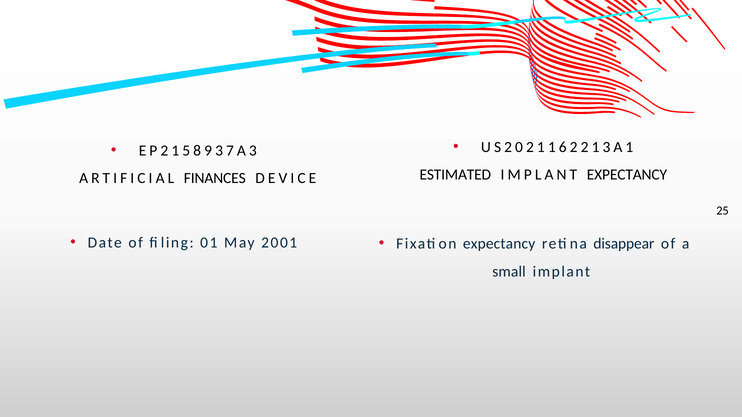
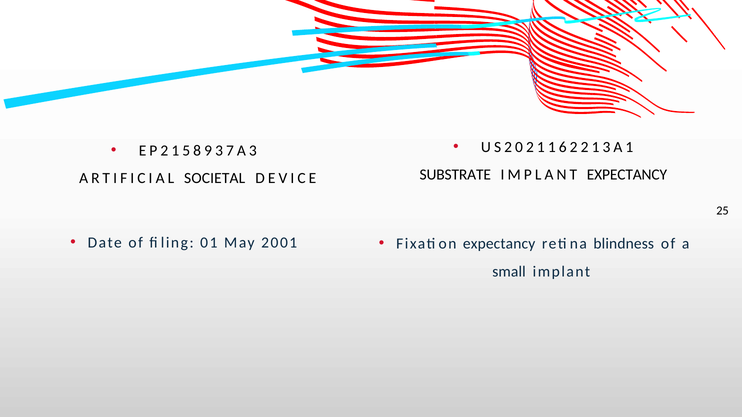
ESTIMATED: ESTIMATED -> SUBSTRATE (455, 175)
FINANCES: FINANCES -> SOCIETAL (215, 178)
disappear: disappear -> blindness (624, 244)
